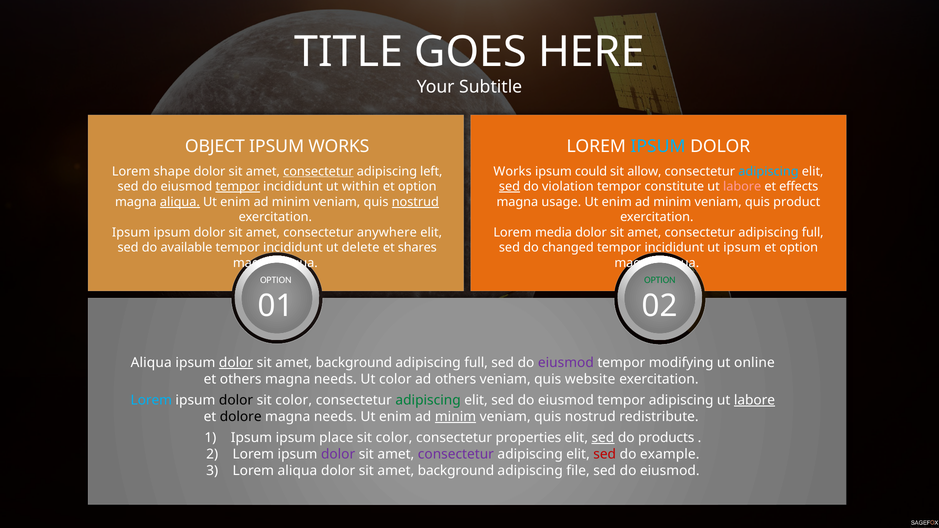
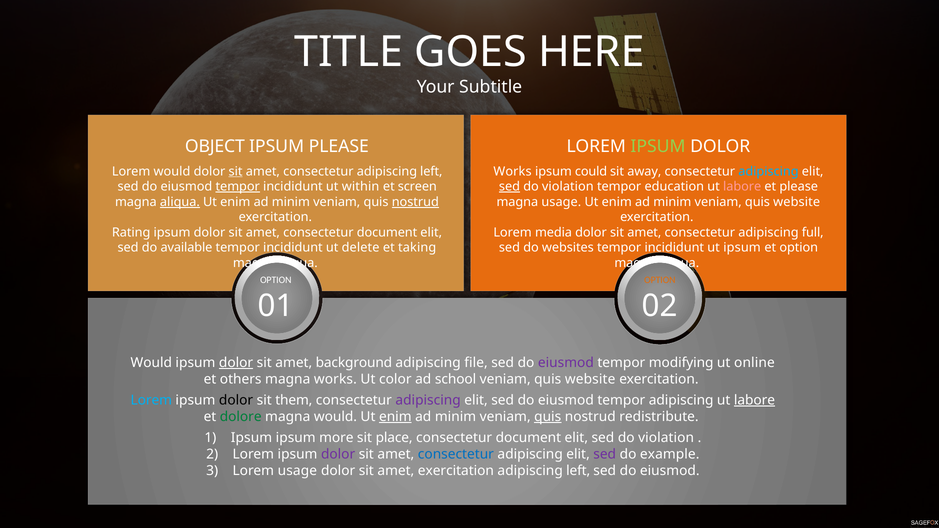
IPSUM WORKS: WORKS -> PLEASE (339, 147)
IPSUM colour: light blue -> light green (658, 147)
Lorem shape: shape -> would (172, 171)
sit underline: none -> present (236, 171)
consectetur underline: present -> none (318, 171)
allow: allow -> away (644, 171)
option: option -> screen (417, 187)
constitute: constitute -> education (674, 187)
et effects: effects -> please (799, 187)
product: product -> website (797, 202)
Ipsum: Ipsum -> Rating (131, 233)
anywhere: anywhere -> document (387, 233)
shares: shares -> taking (417, 248)
changed: changed -> websites (568, 248)
OPTION colour: green -> orange (660, 280)
Aliqua: Aliqua -> Would (151, 363)
full: full -> file (476, 363)
needs: needs -> works (335, 379)
ad others: others -> school (456, 379)
color: color -> them (294, 400)
adipiscing colour: green -> purple (428, 400)
dolore colour: black -> green (241, 417)
needs: needs -> would (335, 417)
enim underline: none -> present (395, 417)
minim underline: present -> none (456, 417)
quis underline: none -> present (548, 417)
place: place -> more (336, 438)
color: color -> place (394, 438)
properties: properties -> document (528, 438)
sed underline: present -> none (603, 438)
products: products -> violation (666, 438)
consectetur colour: purple -> blue (456, 454)
sed colour: red -> purple (605, 454)
Lorem aliqua: aliqua -> usage (297, 471)
background: background -> exercitation (456, 471)
file: file -> left (578, 471)
